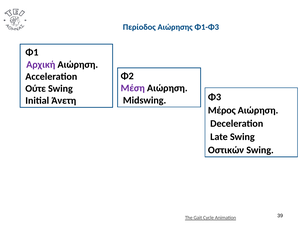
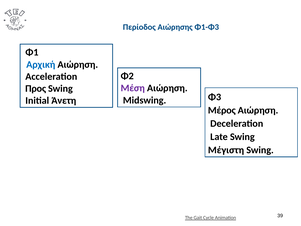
Αρχική colour: purple -> blue (41, 64)
Ούτε: Ούτε -> Προς (36, 88)
Οστικών: Οστικών -> Μέγιστη (226, 150)
